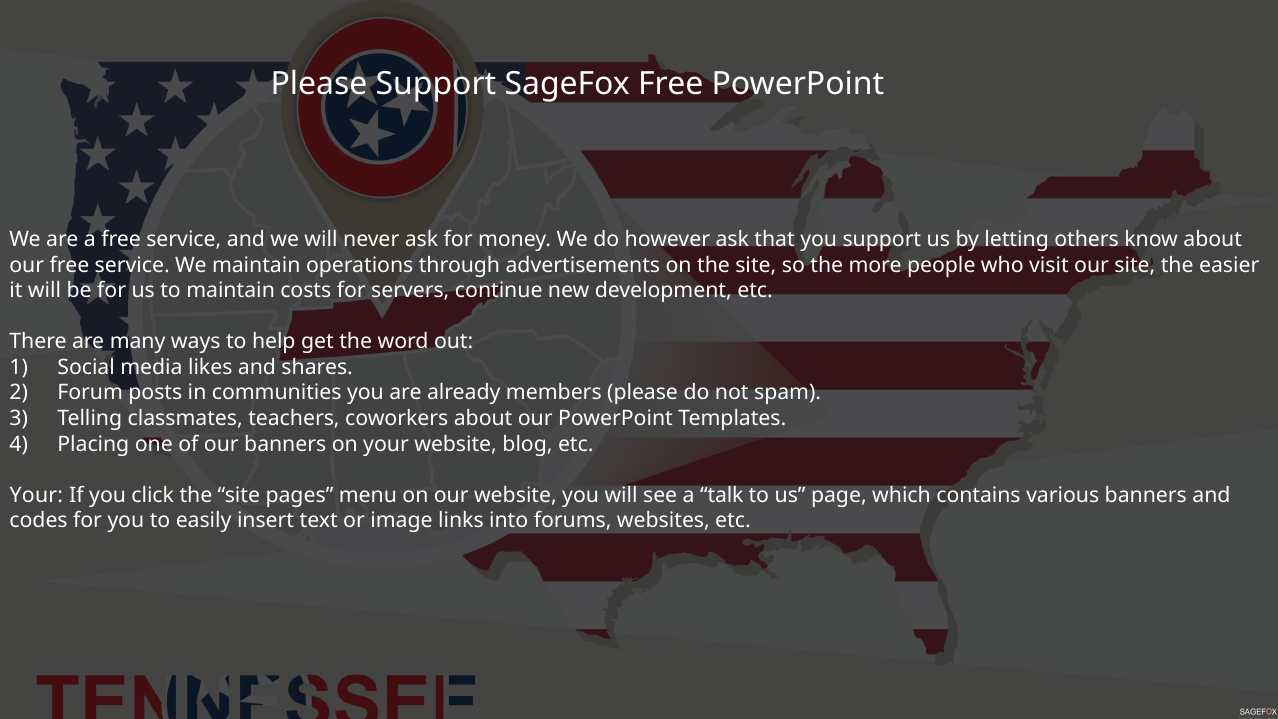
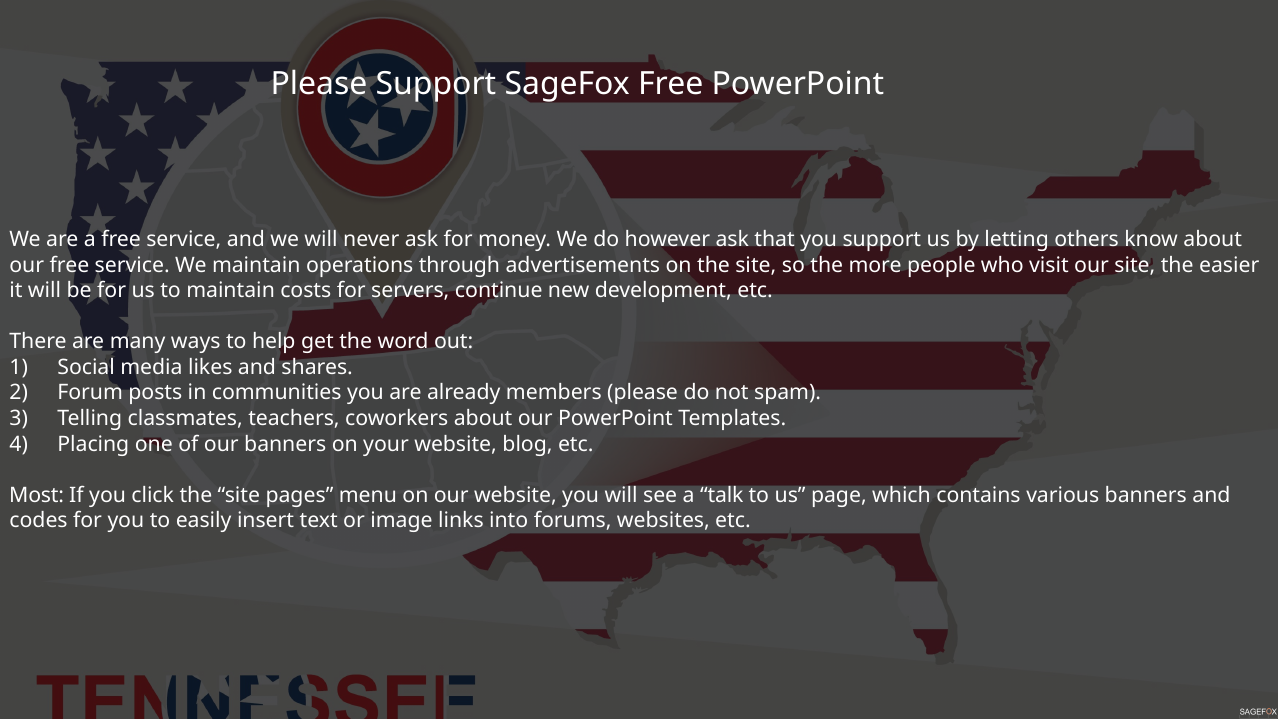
Your: Your -> Most (37, 495)
